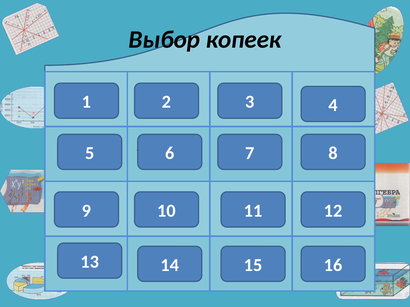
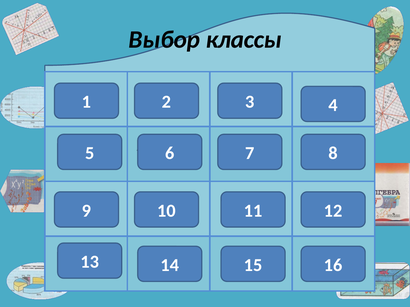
копеек: копеек -> классы (244, 40)
